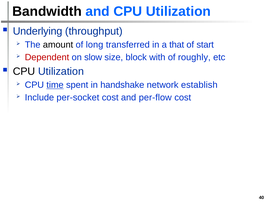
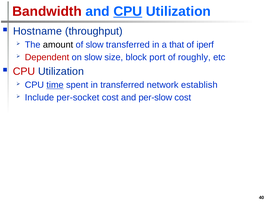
Bandwidth colour: black -> red (47, 11)
CPU underline: none -> present (128, 11)
Underlying: Underlying -> Hostname (38, 31)
of long: long -> slow (95, 45)
start: start -> iperf (205, 45)
with: with -> port (157, 57)
CPU colour: black -> red (24, 71)
in handshake: handshake -> transferred (122, 85)
per-flow: per-flow -> per-slow (155, 98)
